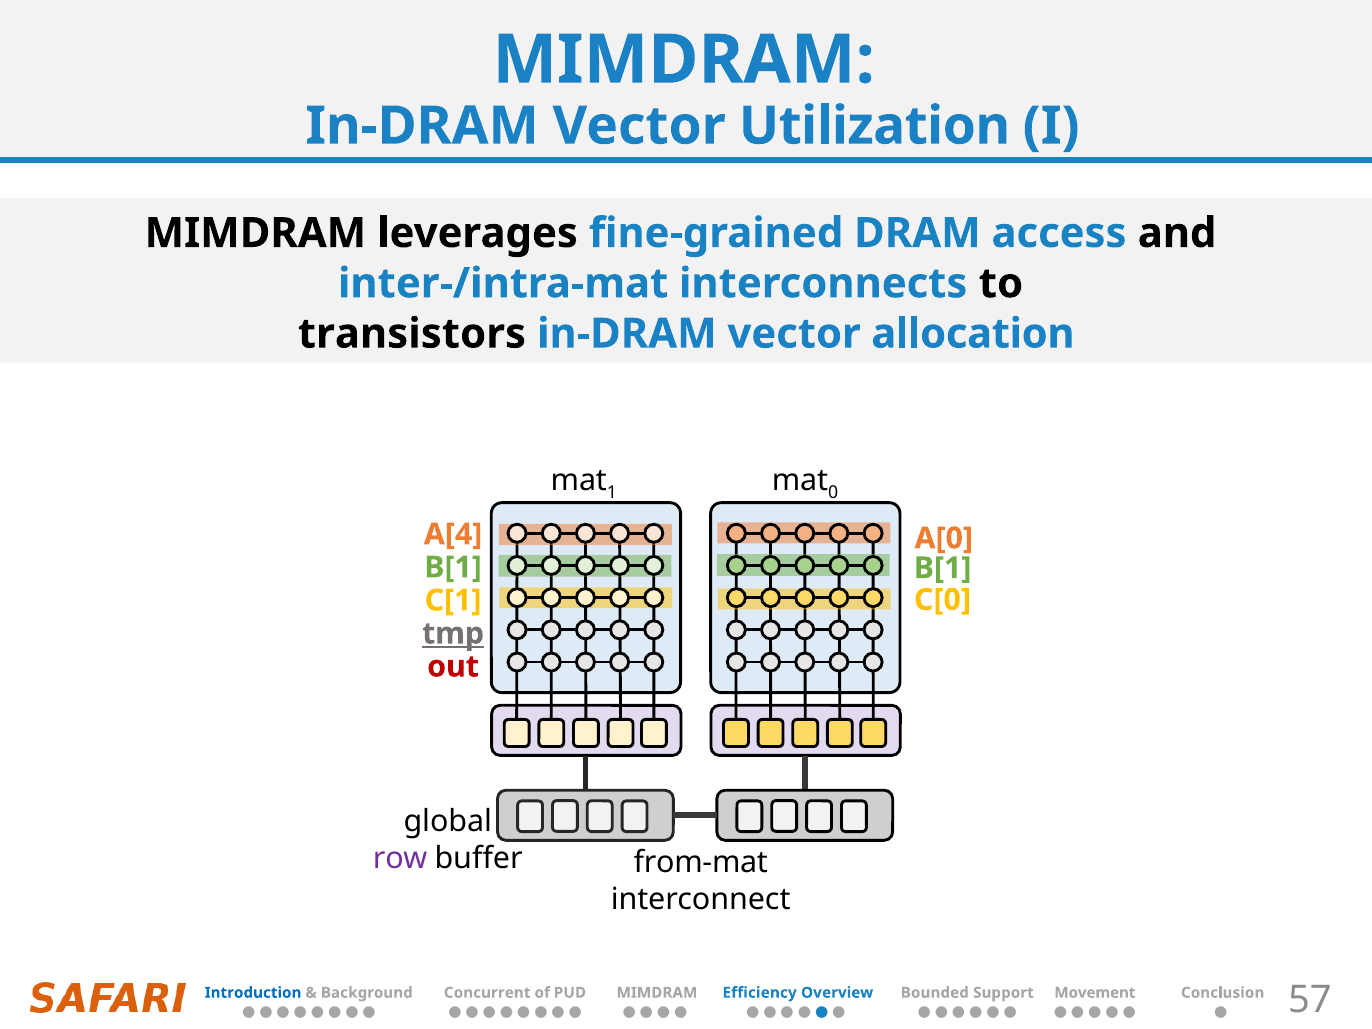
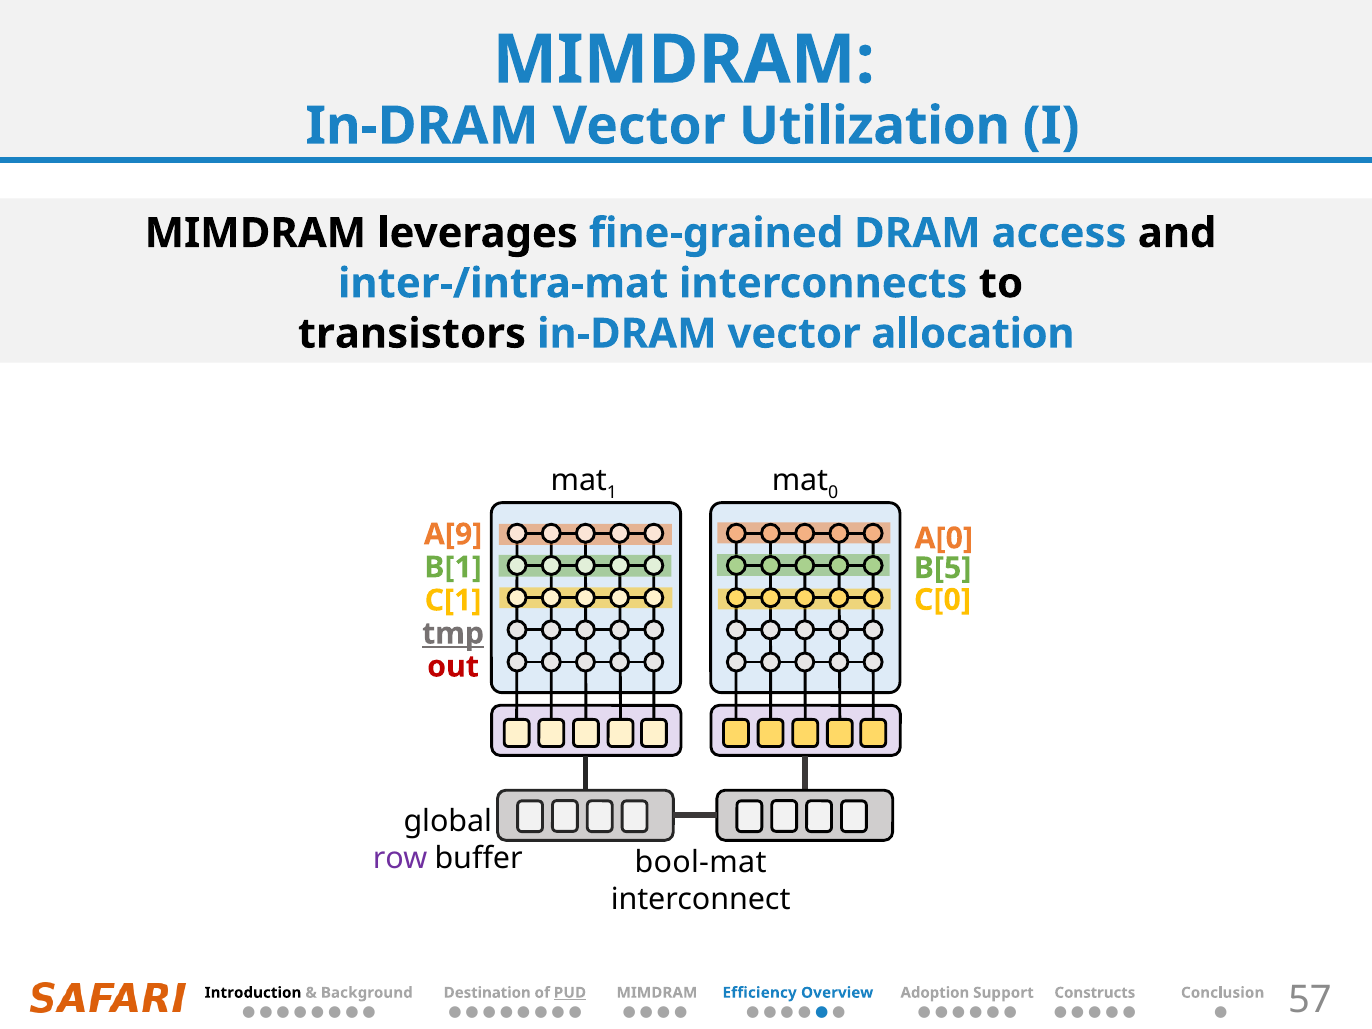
A[4: A[4 -> A[9 (453, 534)
B[1: B[1 -> B[5 (943, 568)
from-mat: from-mat -> bool-mat (701, 863)
Introduction colour: blue -> black (253, 993)
Concurrent: Concurrent -> Destination (487, 993)
PUD underline: none -> present (570, 993)
Bounded: Bounded -> Adoption (935, 993)
Movement: Movement -> Constructs (1095, 993)
